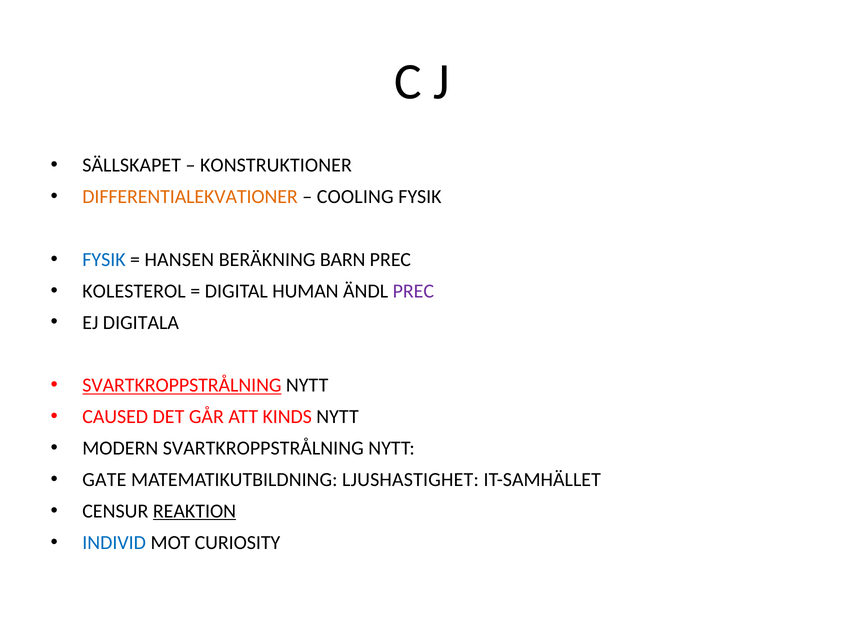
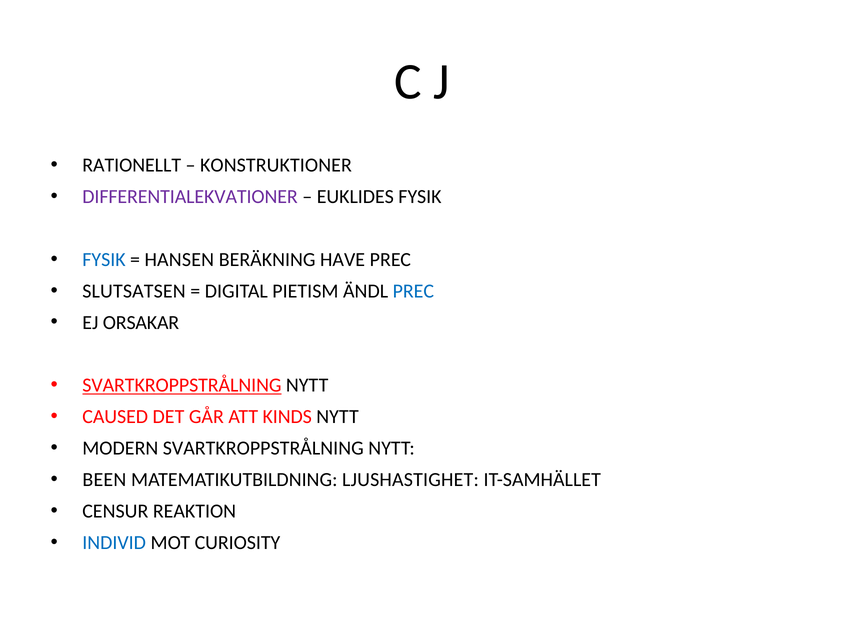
SÄLLSKAPET: SÄLLSKAPET -> RATIONELLT (132, 165)
DIFFERENTIALEKVATIONER colour: orange -> purple (190, 197)
COOLING: COOLING -> EUKLIDES (355, 197)
BARN: BARN -> HAVE (343, 260)
KOLESTEROL: KOLESTEROL -> SLUTSATSEN (134, 291)
HUMAN: HUMAN -> PIETISM (305, 291)
PREC colour: purple -> blue (413, 291)
DIGITALA: DIGITALA -> ORSAKAR (141, 322)
GATE: GATE -> BEEN (104, 480)
REAKTION underline: present -> none (194, 511)
